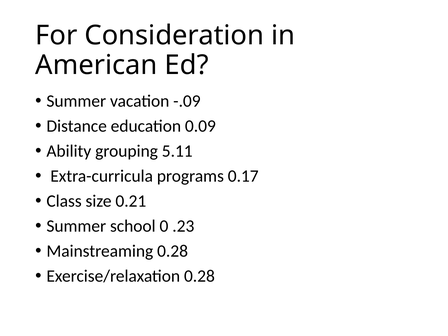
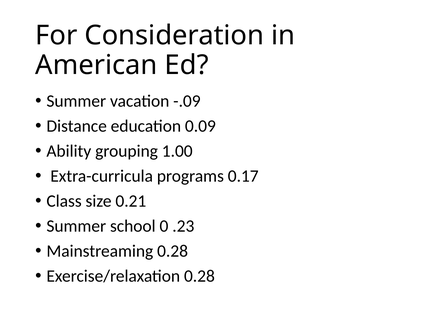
5.11: 5.11 -> 1.00 (177, 151)
